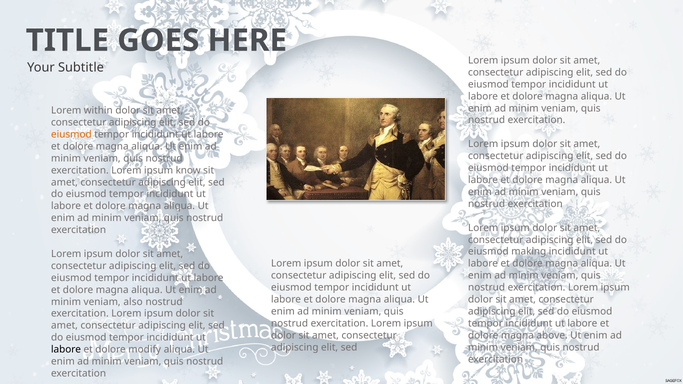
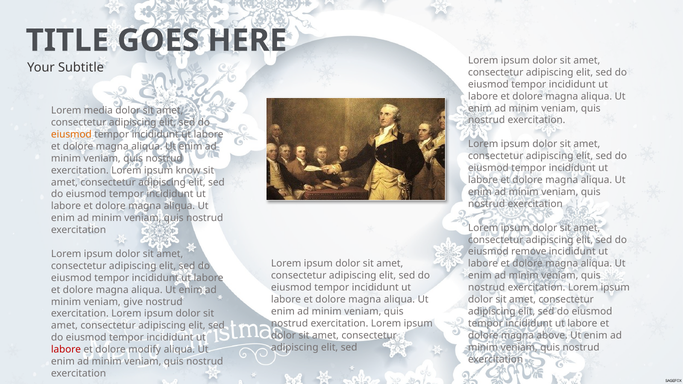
within: within -> media (98, 111)
making: making -> remove (529, 252)
also: also -> give (133, 302)
labore colour: black -> red (66, 350)
